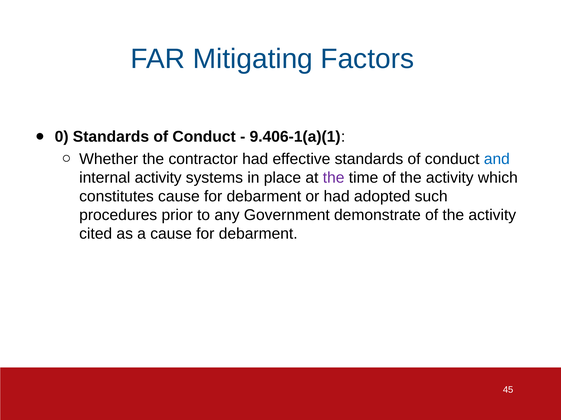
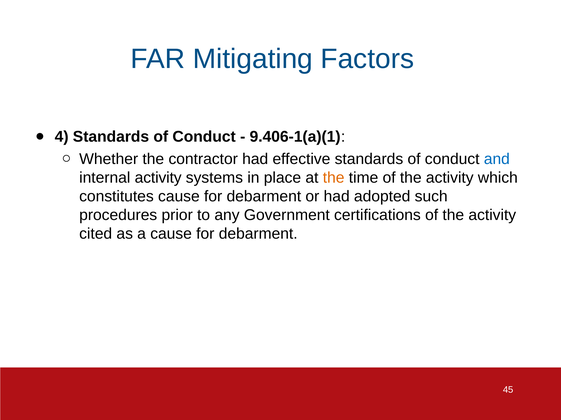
0: 0 -> 4 (62, 137)
the colour: purple -> orange (334, 178)
demonstrate: demonstrate -> certifications (377, 215)
